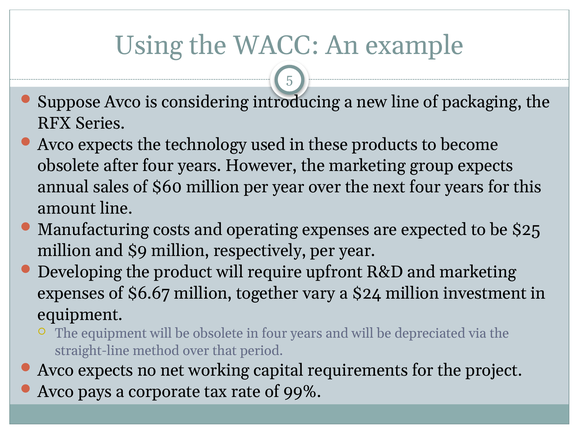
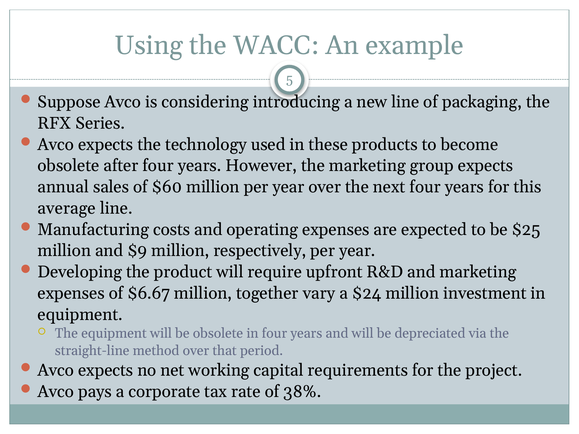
amount: amount -> average (67, 208)
99%: 99% -> 38% (302, 392)
